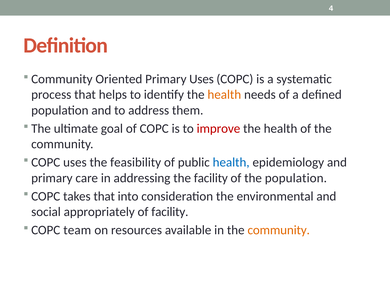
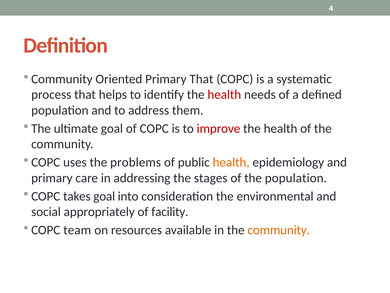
Primary Uses: Uses -> That (201, 79)
health colour: orange -> red (224, 95)
feasibility: feasibility -> problems (136, 162)
health colour: blue -> orange (231, 162)
the facility: facility -> stages (211, 178)
takes that: that -> goal (104, 196)
